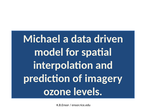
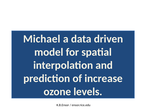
imagery: imagery -> increase (104, 79)
